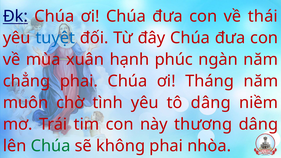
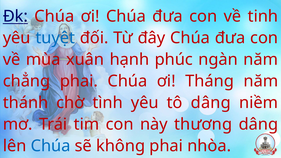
thái: thái -> tinh (263, 16)
muôn: muôn -> thánh (26, 103)
Chúa colour: green -> blue (51, 146)
